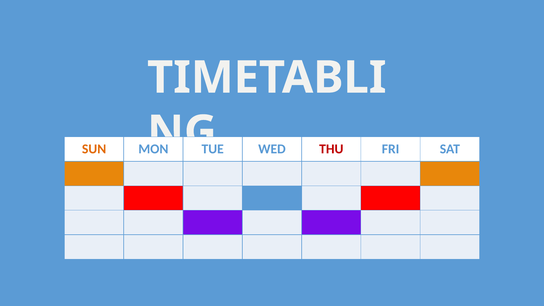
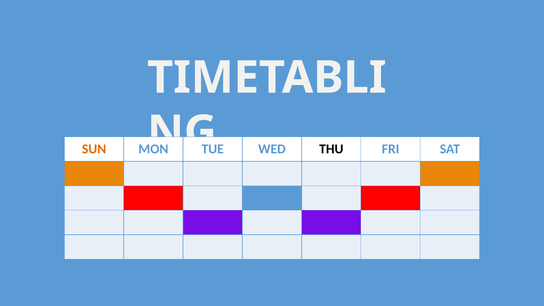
THU colour: red -> black (331, 149)
